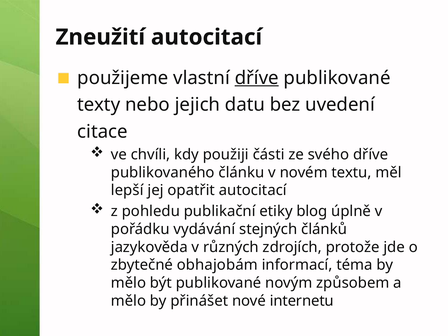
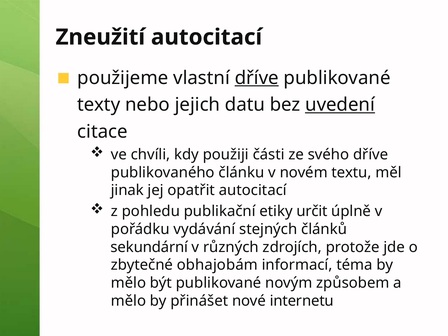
uvedení underline: none -> present (340, 105)
lepší: lepší -> jinak (127, 190)
blog: blog -> určit (312, 211)
jazykověda: jazykověda -> sekundární (149, 247)
